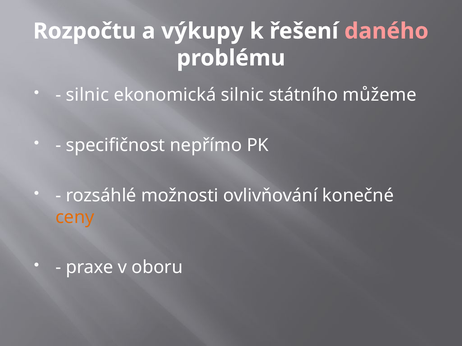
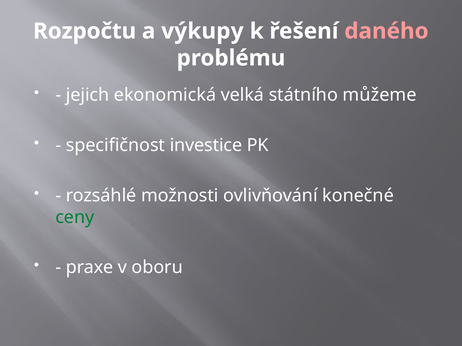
silnic: silnic -> jejich (88, 95)
ekonomická silnic: silnic -> velká (242, 95)
nepřímo: nepřímo -> investice (206, 146)
ceny colour: orange -> green (75, 217)
